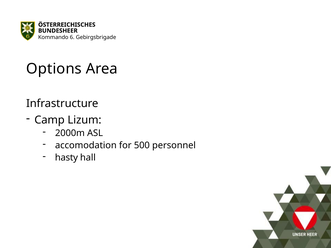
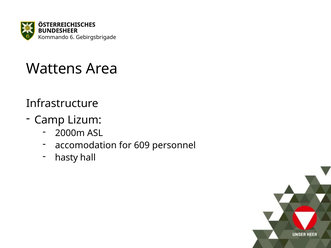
Options: Options -> Wattens (54, 69)
500: 500 -> 609 (142, 146)
